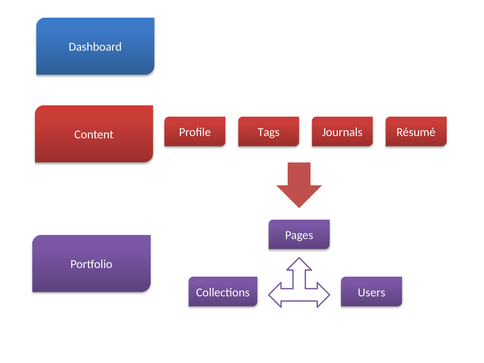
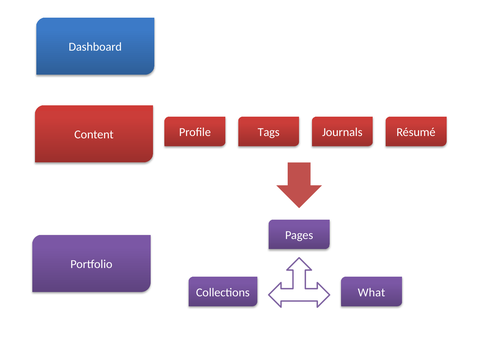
Users: Users -> What (371, 292)
